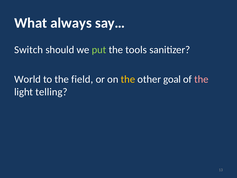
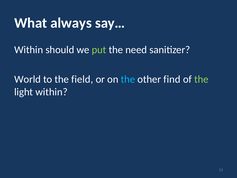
Switch: Switch -> Within (29, 50)
tools: tools -> need (136, 50)
the colour: yellow -> light blue (128, 79)
goal: goal -> find (172, 79)
the colour: pink -> light green (201, 79)
light telling: telling -> within (51, 92)
